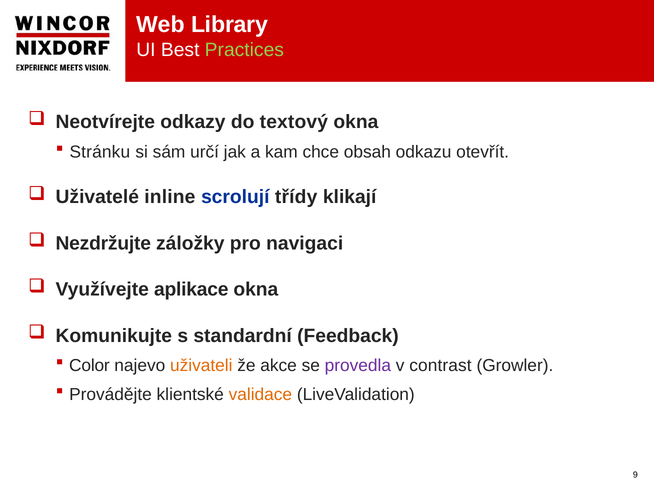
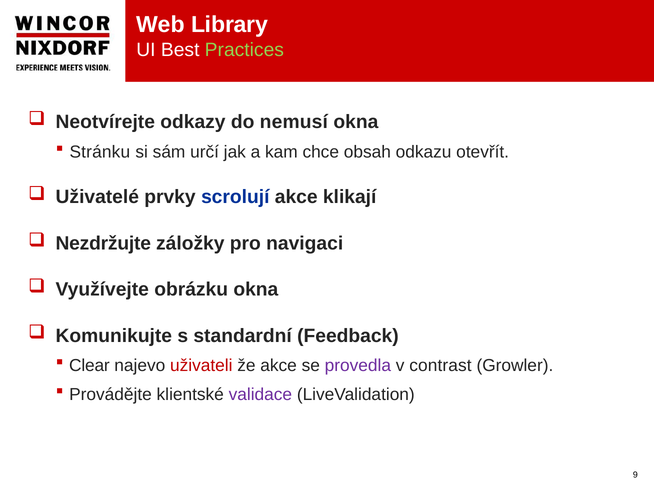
textový: textový -> nemusí (294, 122)
inline: inline -> prvky (170, 197)
scrolují třídy: třídy -> akce (296, 197)
aplikace: aplikace -> obrázku (191, 289)
Color: Color -> Clear (89, 365)
uživateli colour: orange -> red (201, 365)
validace colour: orange -> purple (260, 394)
